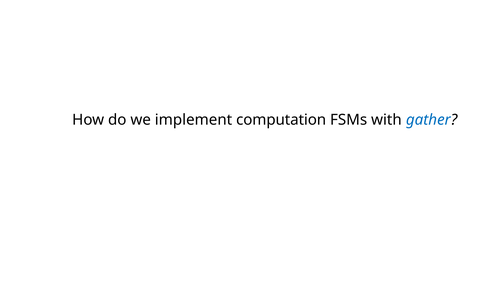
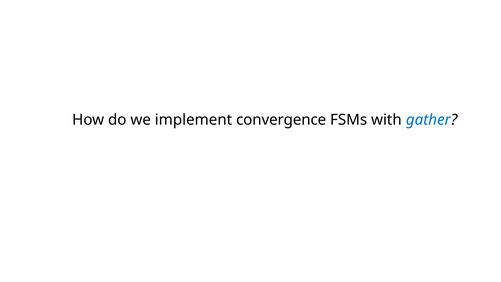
computation: computation -> convergence (281, 120)
